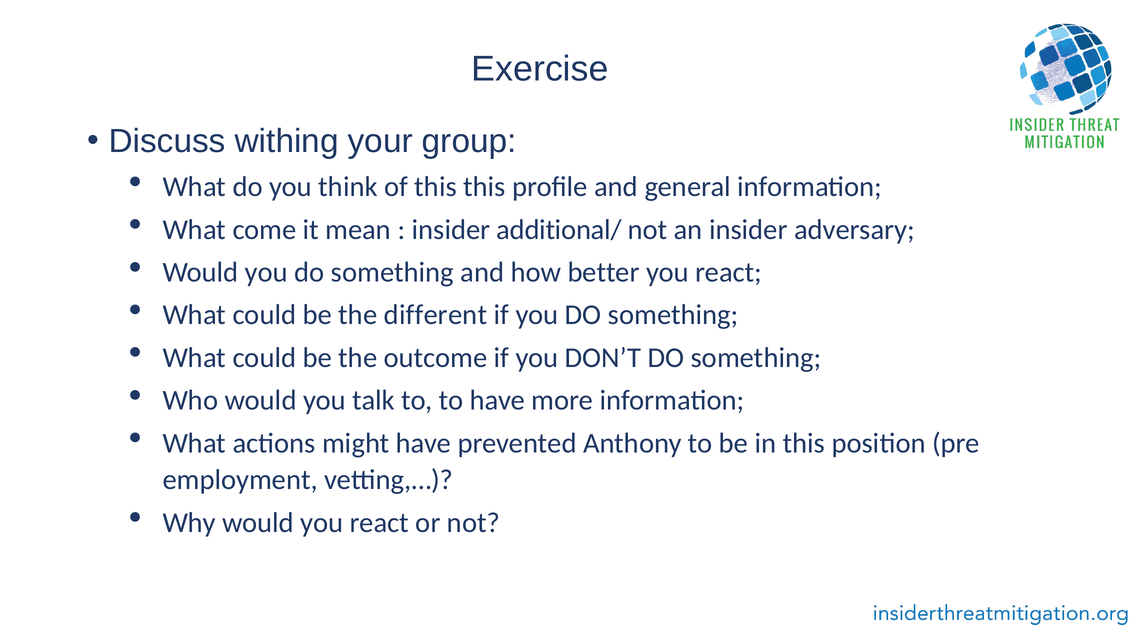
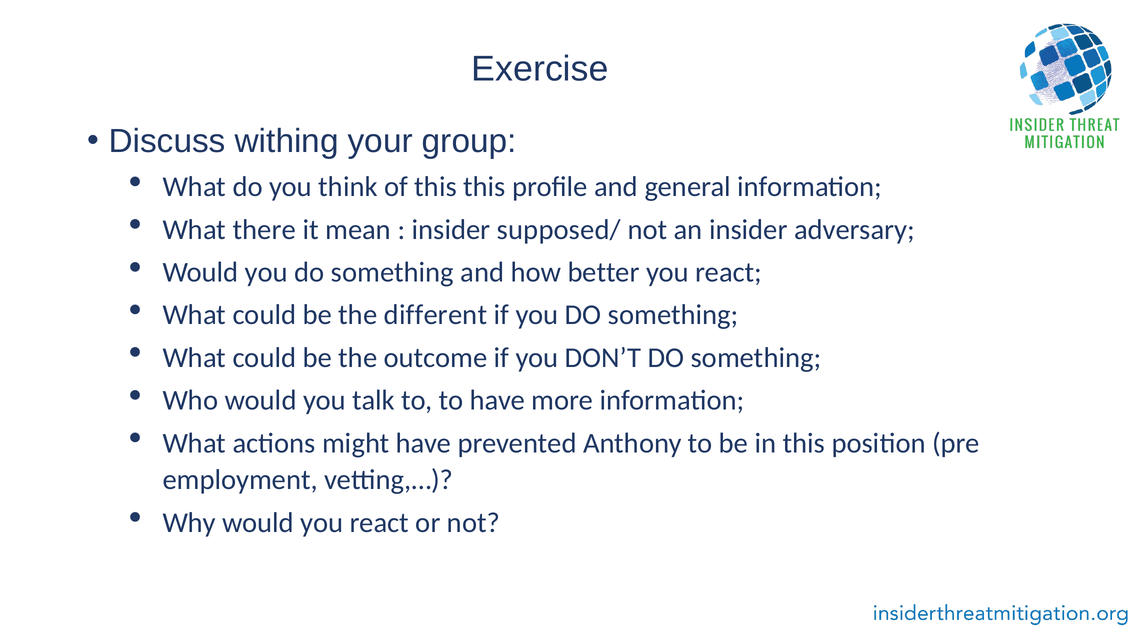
come: come -> there (264, 230)
additional/: additional/ -> supposed/ (559, 230)
